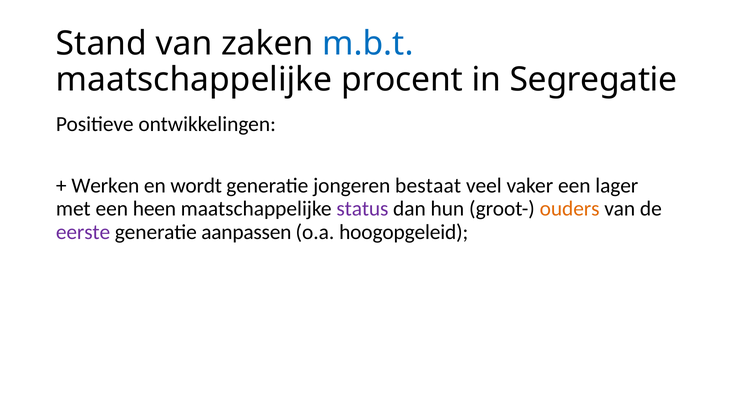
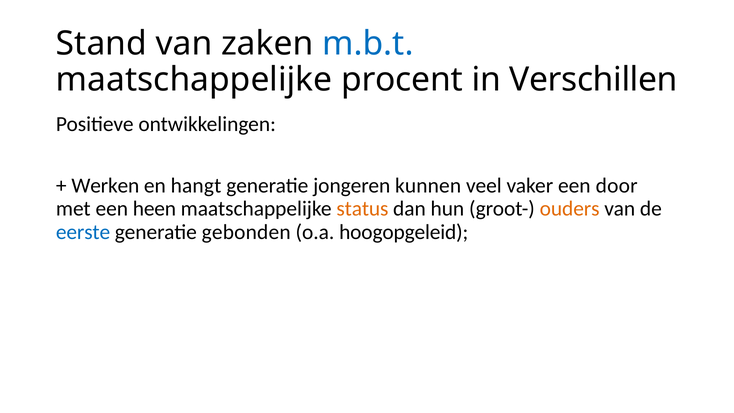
Segregatie: Segregatie -> Verschillen (593, 80)
wordt: wordt -> hangt (196, 186)
bestaat: bestaat -> kunnen (428, 186)
lager: lager -> door (617, 186)
status colour: purple -> orange (362, 209)
eerste colour: purple -> blue (83, 232)
aanpassen: aanpassen -> gebonden (246, 232)
